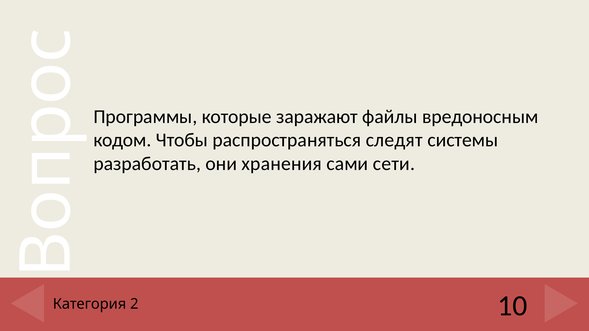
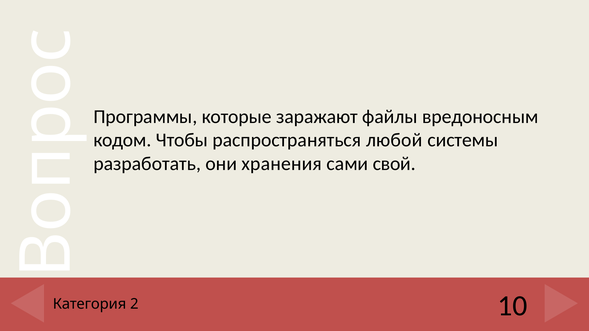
следят: следят -> любой (394, 140)
сети: сети -> свой (394, 164)
